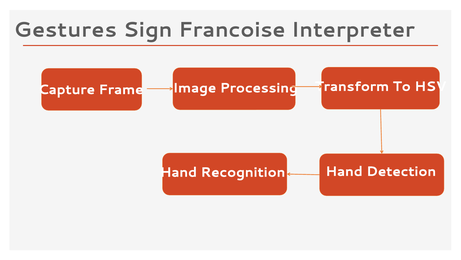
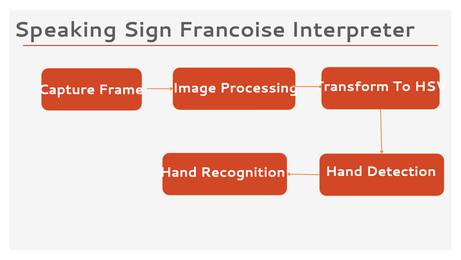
Gestures: Gestures -> Speaking (65, 30)
